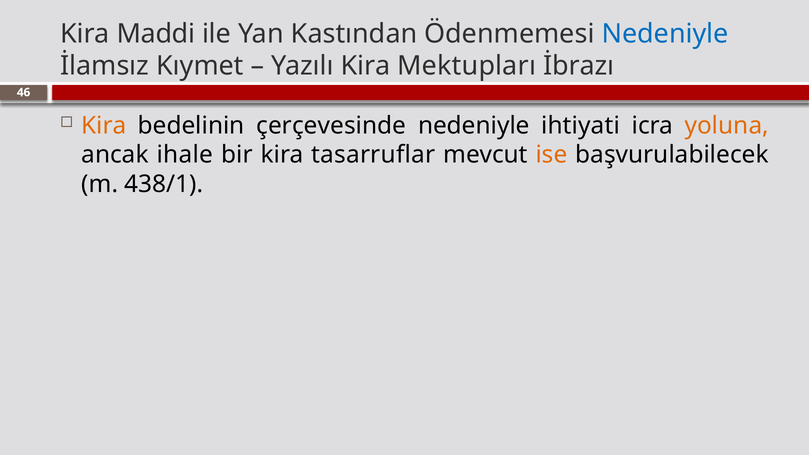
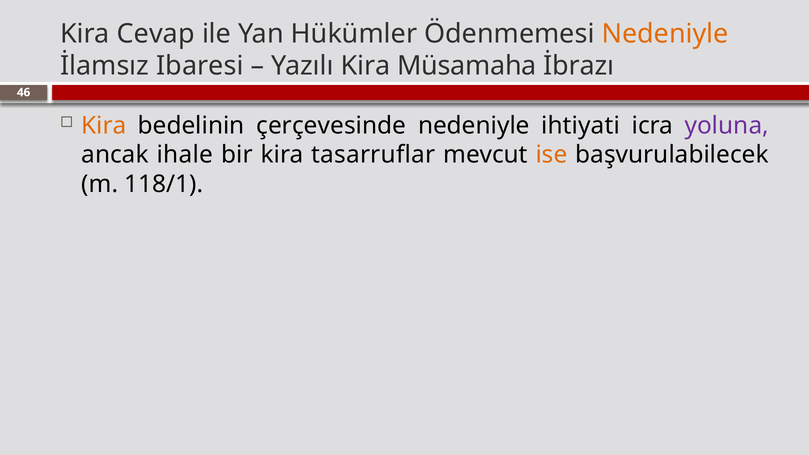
Maddi: Maddi -> Cevap (156, 34)
Kastından: Kastından -> Hükümler (354, 34)
Nedeniyle colour: blue -> orange (665, 34)
Kıymet: Kıymet -> Ibaresi (200, 66)
Mektupları: Mektupları -> Müsamaha (467, 66)
yoluna colour: orange -> purple (727, 126)
438/1: 438/1 -> 118/1 (164, 184)
